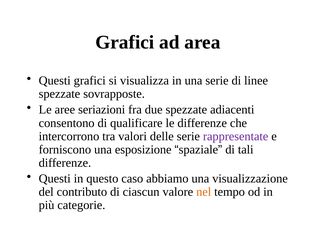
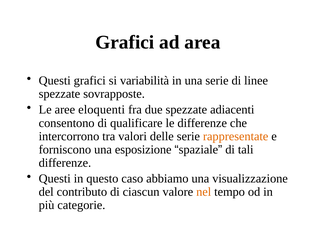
visualizza: visualizza -> variabilità (145, 81)
seriazioni: seriazioni -> eloquenti (102, 110)
rappresentate colour: purple -> orange (236, 136)
